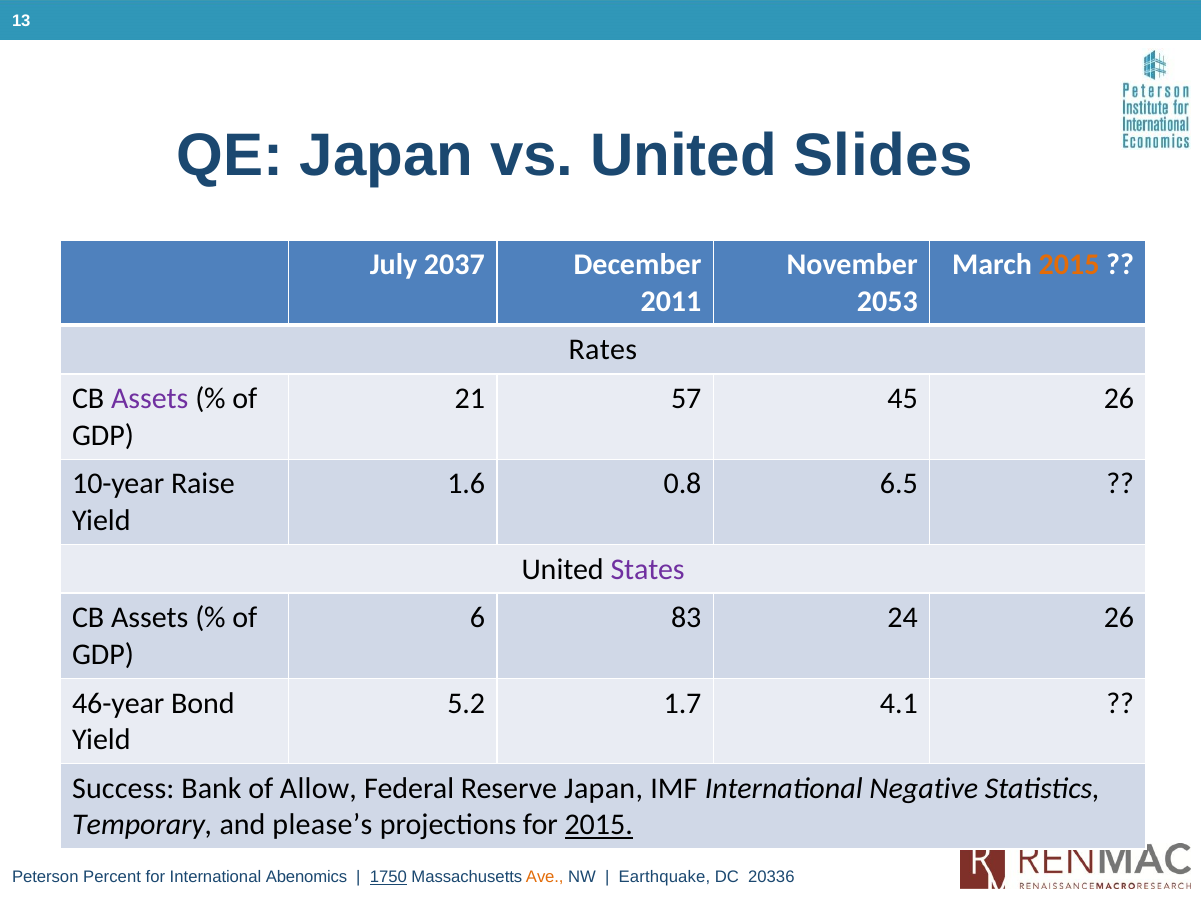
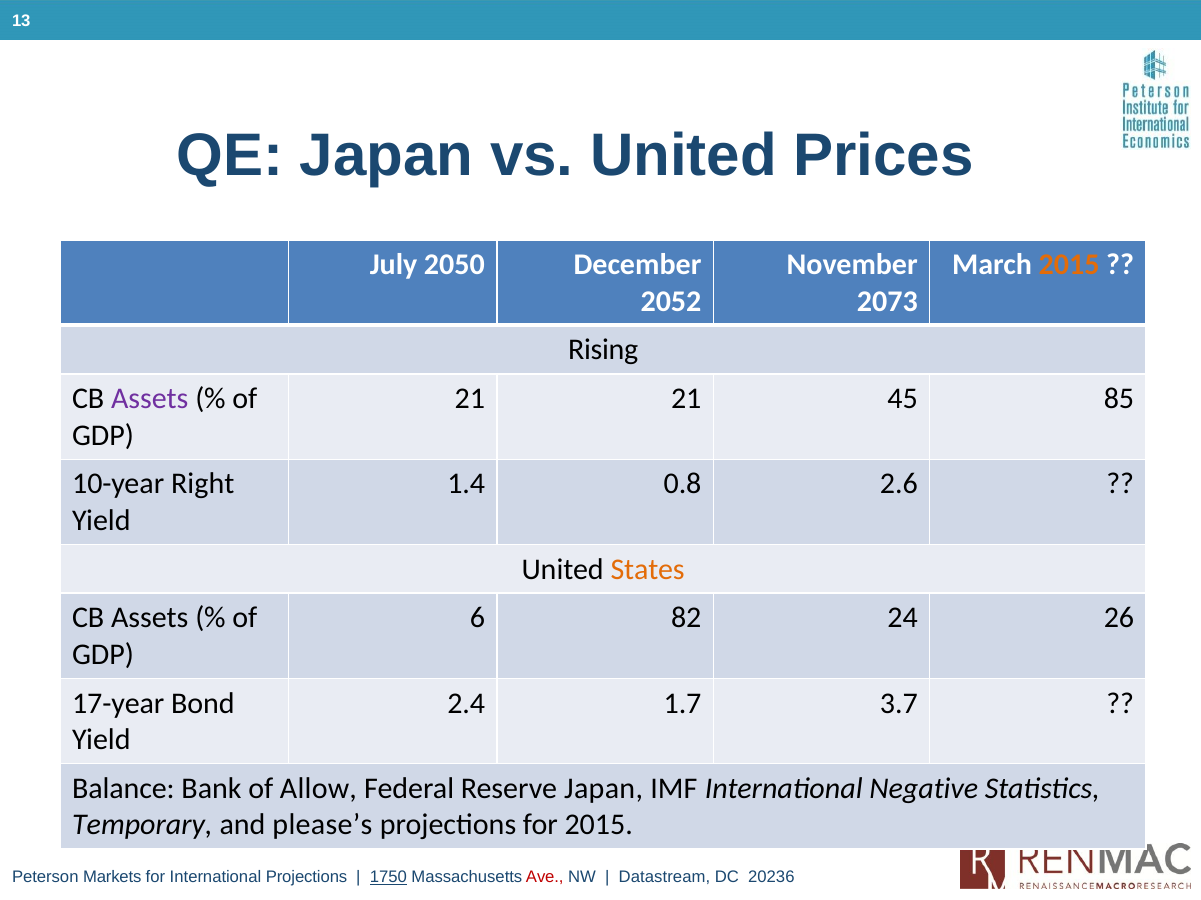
Slides: Slides -> Prices (883, 155)
2037: 2037 -> 2050 (454, 265)
2011: 2011 -> 2052 (671, 302)
2053: 2053 -> 2073 (887, 302)
Rates: Rates -> Rising (603, 350)
21 57: 57 -> 21 (686, 399)
45 26: 26 -> 85 (1119, 399)
Raise: Raise -> Right (203, 484)
1.6: 1.6 -> 1.4 (466, 484)
6.5: 6.5 -> 2.6 (899, 484)
States colour: purple -> orange (648, 570)
83: 83 -> 82 (686, 618)
46-year: 46-year -> 17-year (118, 704)
5.2: 5.2 -> 2.4 (466, 704)
4.1: 4.1 -> 3.7 (899, 704)
Success: Success -> Balance (123, 789)
2015 underline: present -> none (599, 826)
Percent: Percent -> Markets (112, 878)
International Abenomics: Abenomics -> Projections (307, 878)
Ave colour: orange -> red (545, 878)
Earthquake: Earthquake -> Datastream (664, 878)
20336: 20336 -> 20236 (771, 878)
